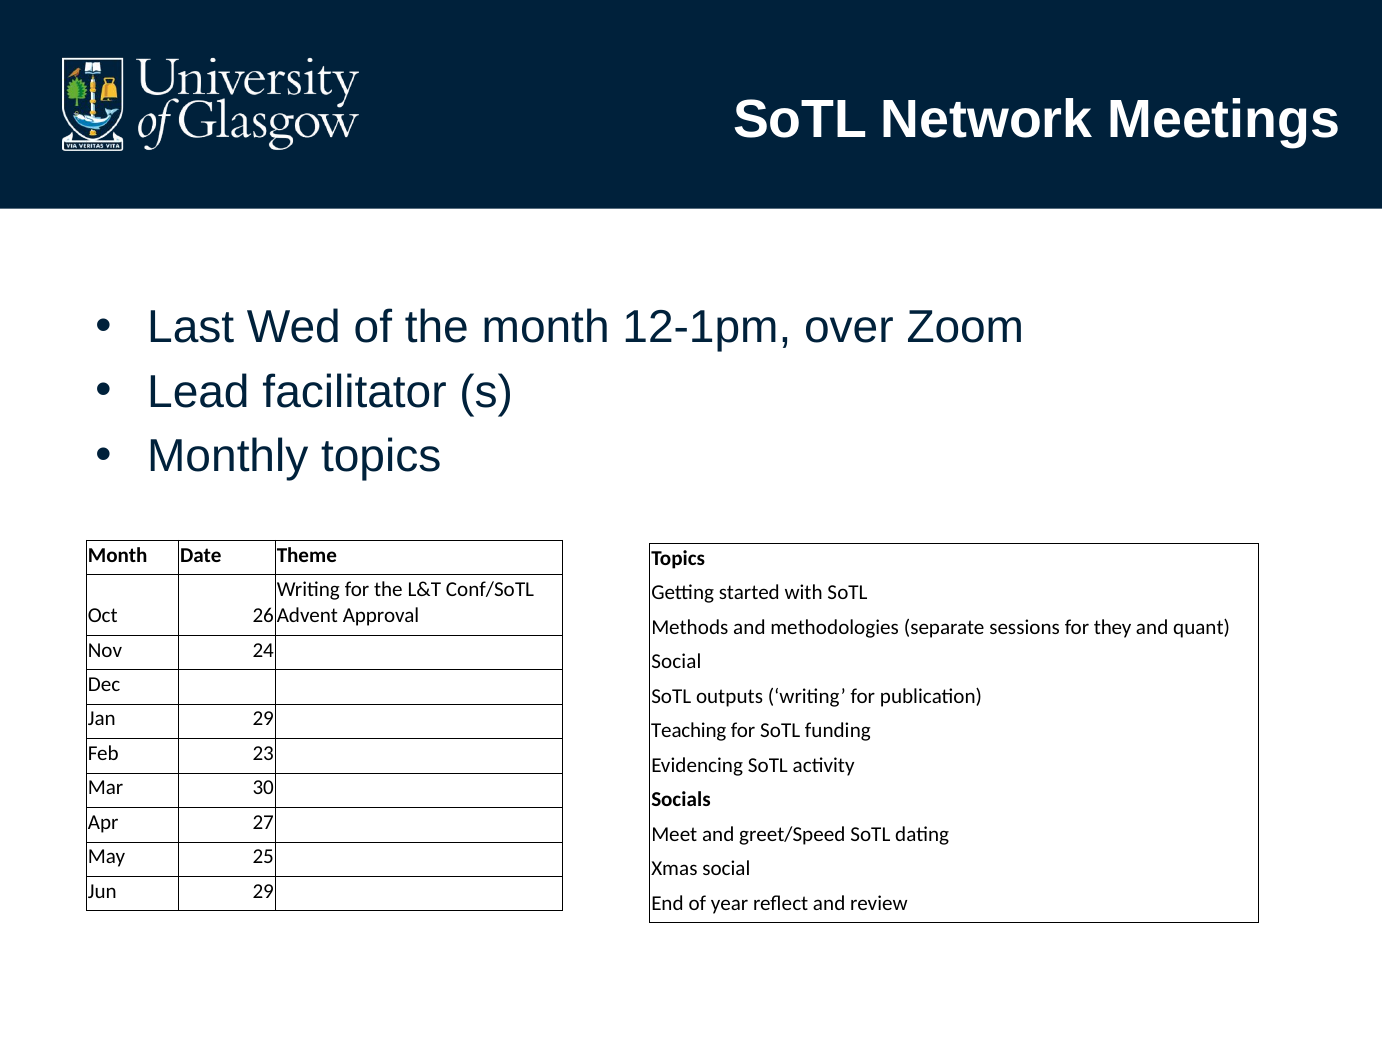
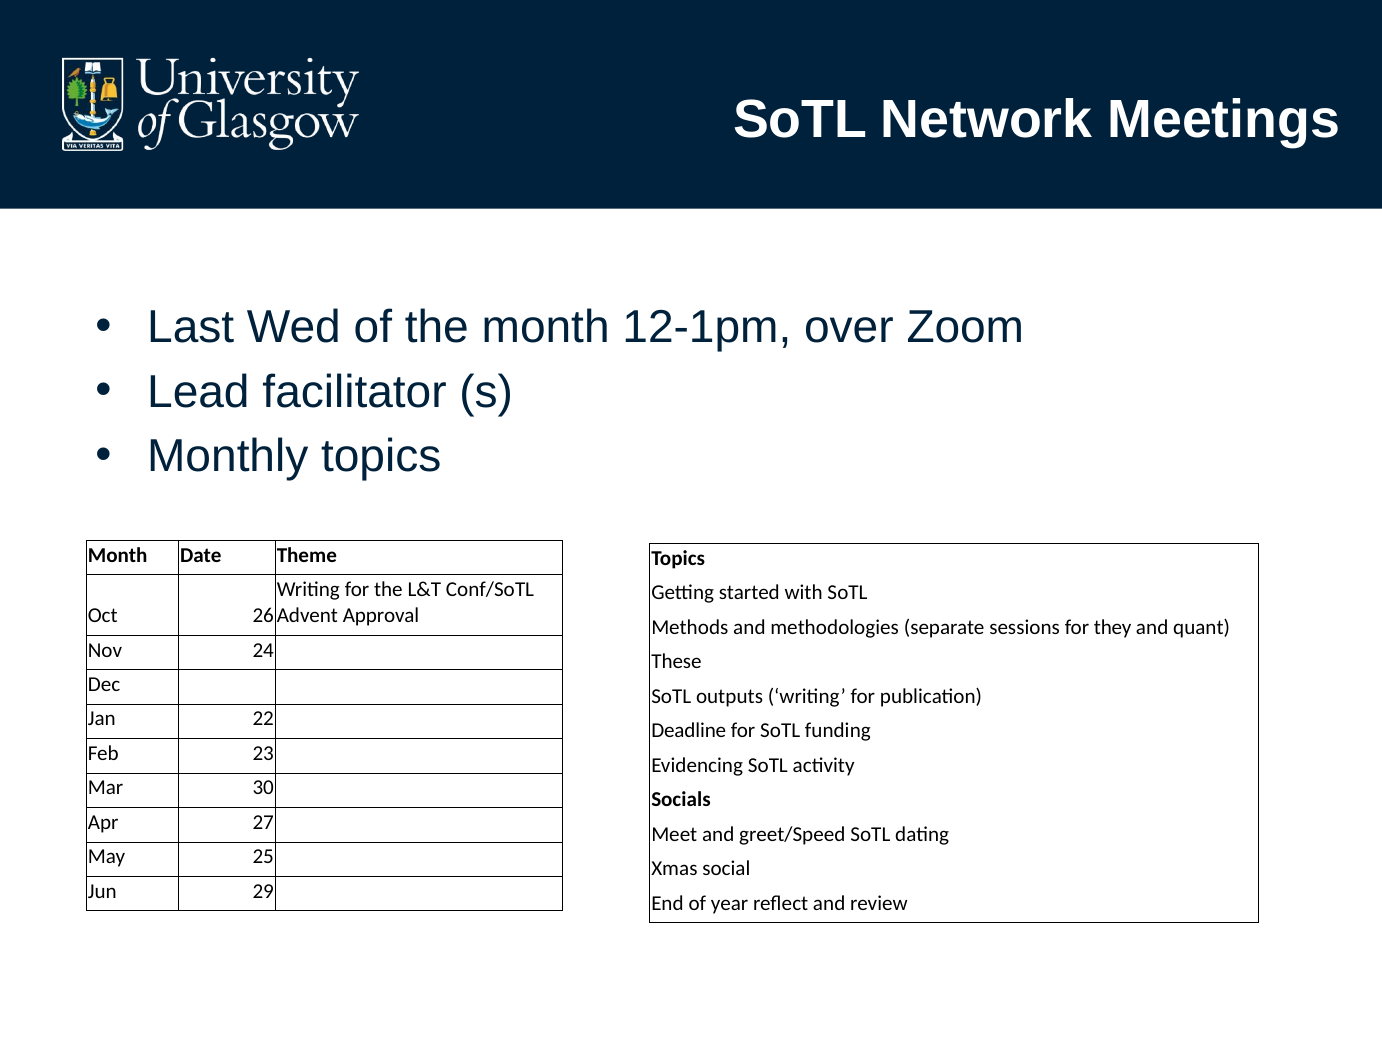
Social: Social -> These (676, 662)
Jan 29: 29 -> 22 (263, 719)
Teaching: Teaching -> Deadline (689, 730)
